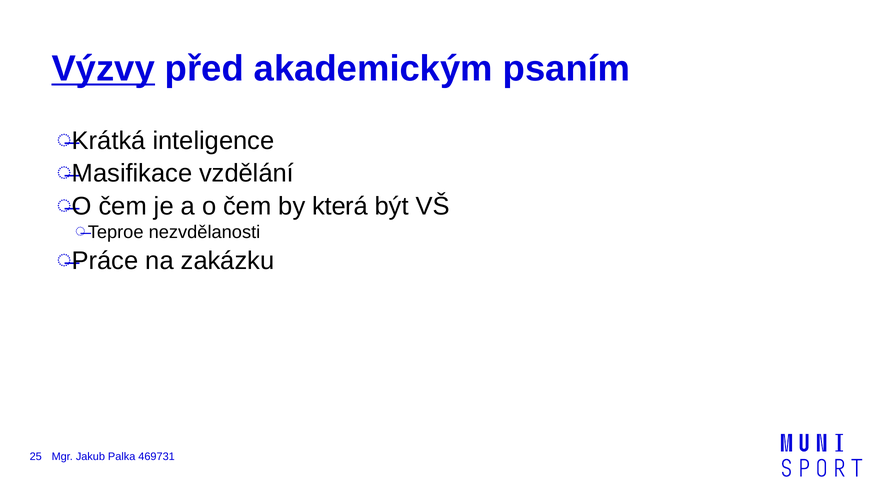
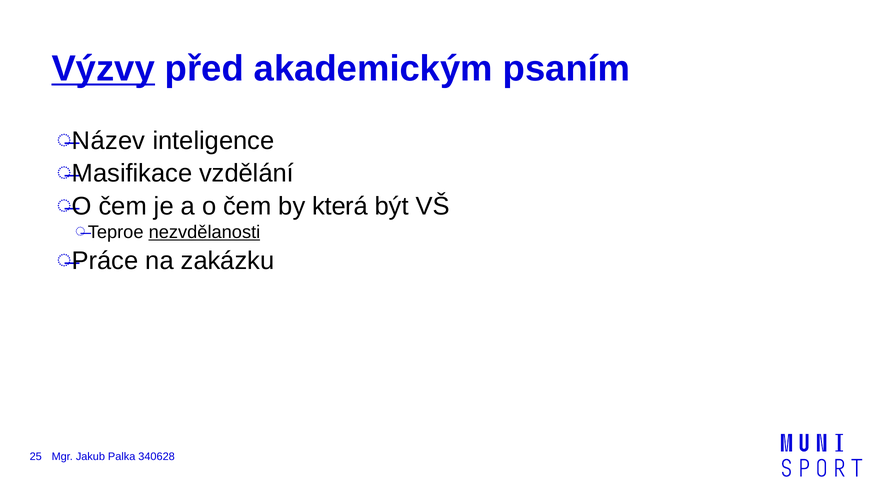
Krátká: Krátká -> Název (109, 141)
nezvdělanosti underline: none -> present (204, 232)
469731: 469731 -> 340628 (157, 457)
